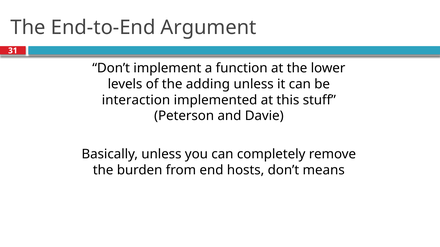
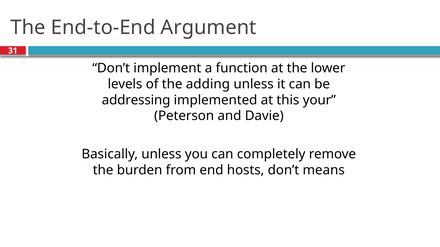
interaction: interaction -> addressing (136, 100)
stuff: stuff -> your (319, 100)
